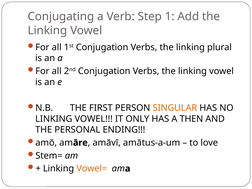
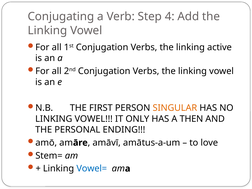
1: 1 -> 4 (170, 17)
plural: plural -> active (219, 47)
Vowel= colour: orange -> blue (92, 169)
